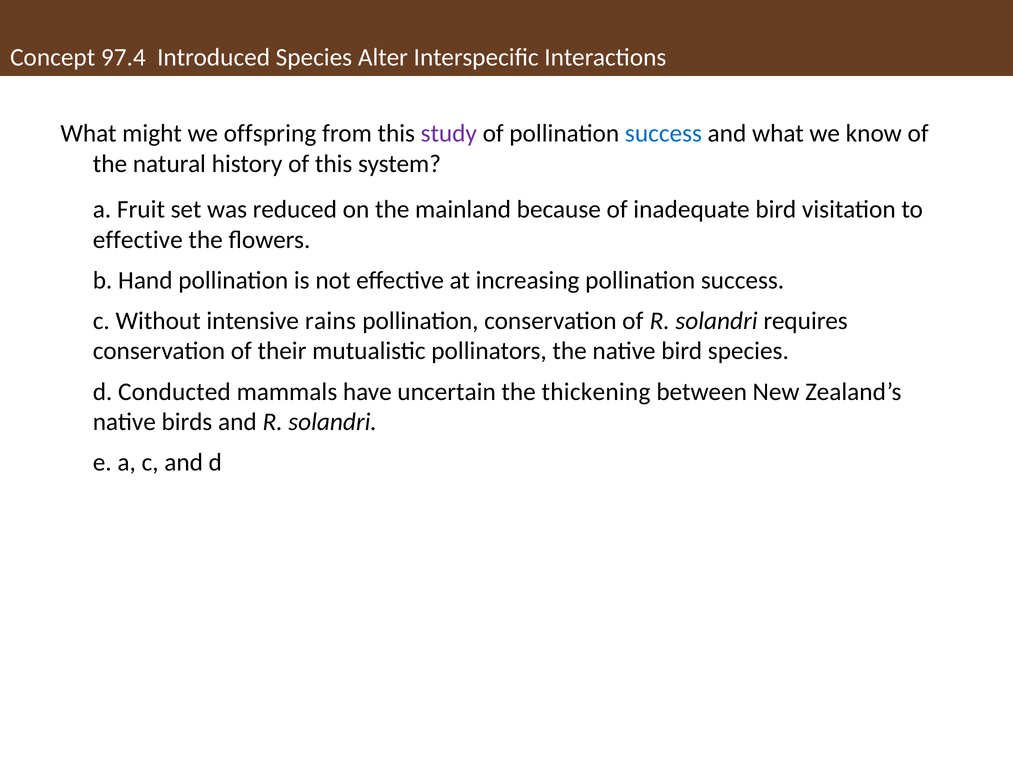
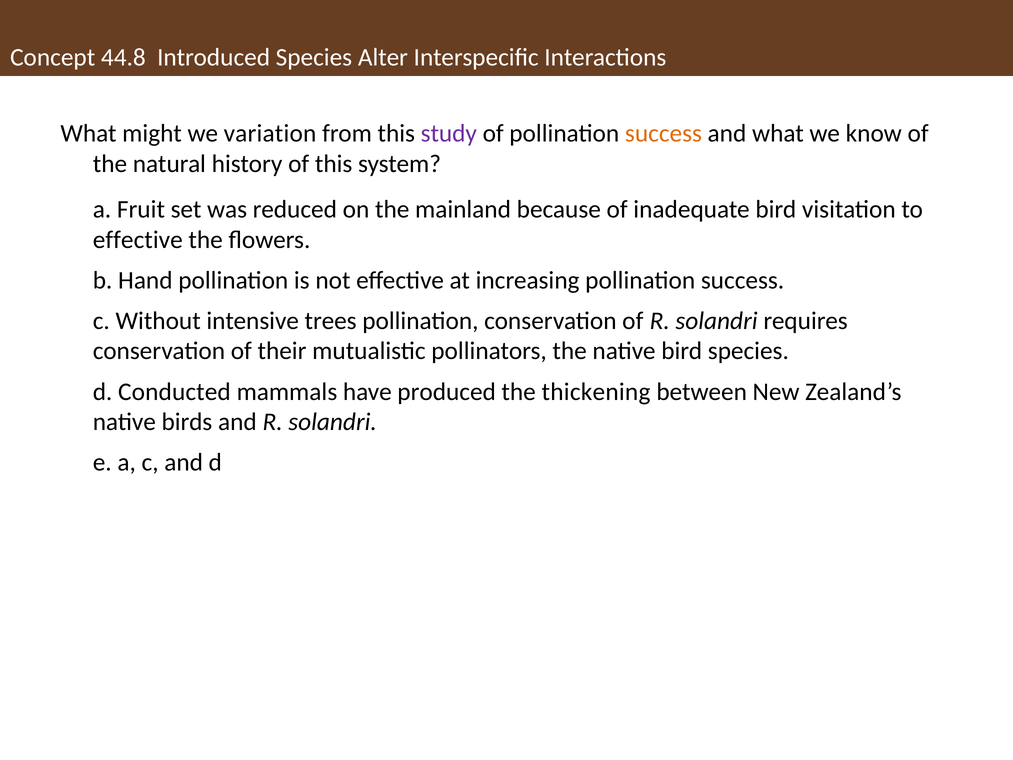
97.4: 97.4 -> 44.8 (123, 57)
offspring: offspring -> variation (270, 133)
success colour: blue -> orange (663, 133)
rains: rains -> trees (331, 321)
uncertain: uncertain -> produced (447, 392)
